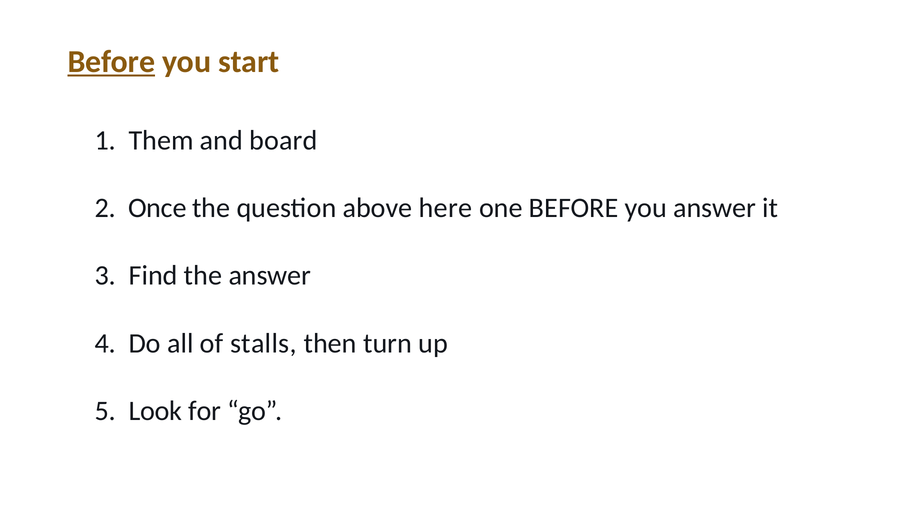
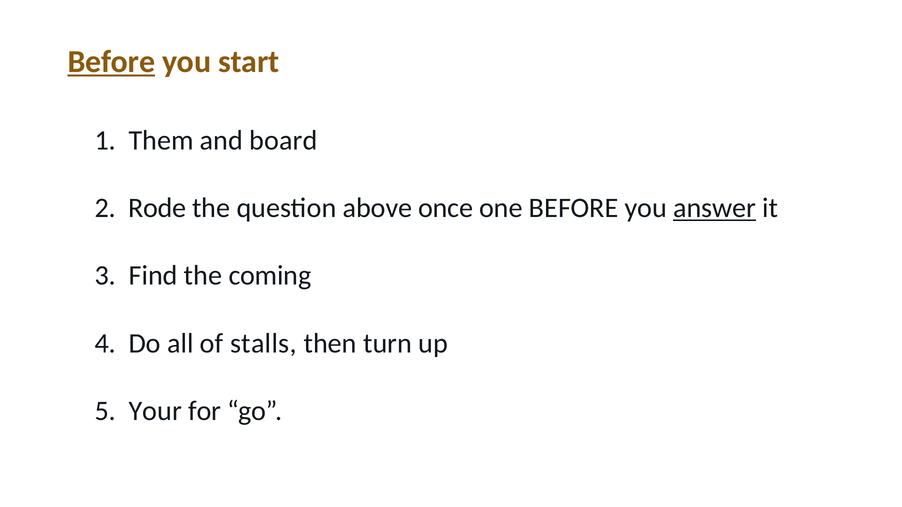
Once: Once -> Rode (157, 208)
here: here -> once (446, 208)
answer underline: none -> present (715, 208)
the answer: answer -> coming (270, 276)
Look: Look -> Your (155, 411)
